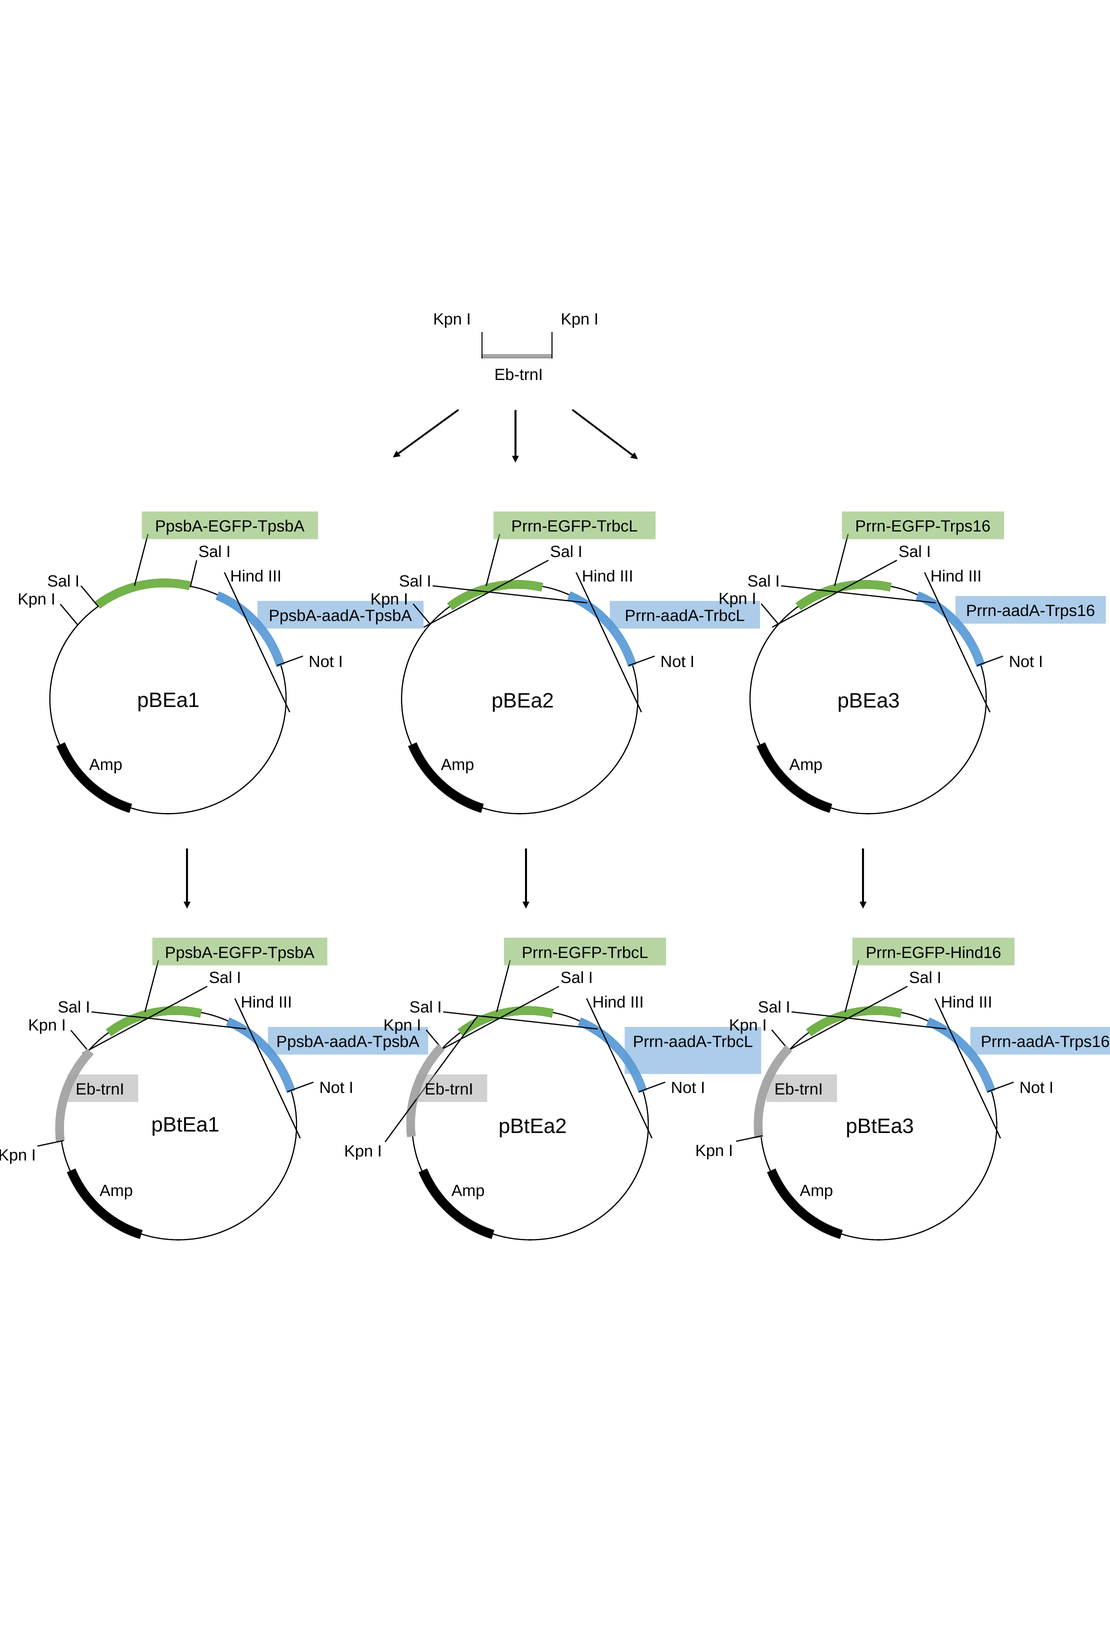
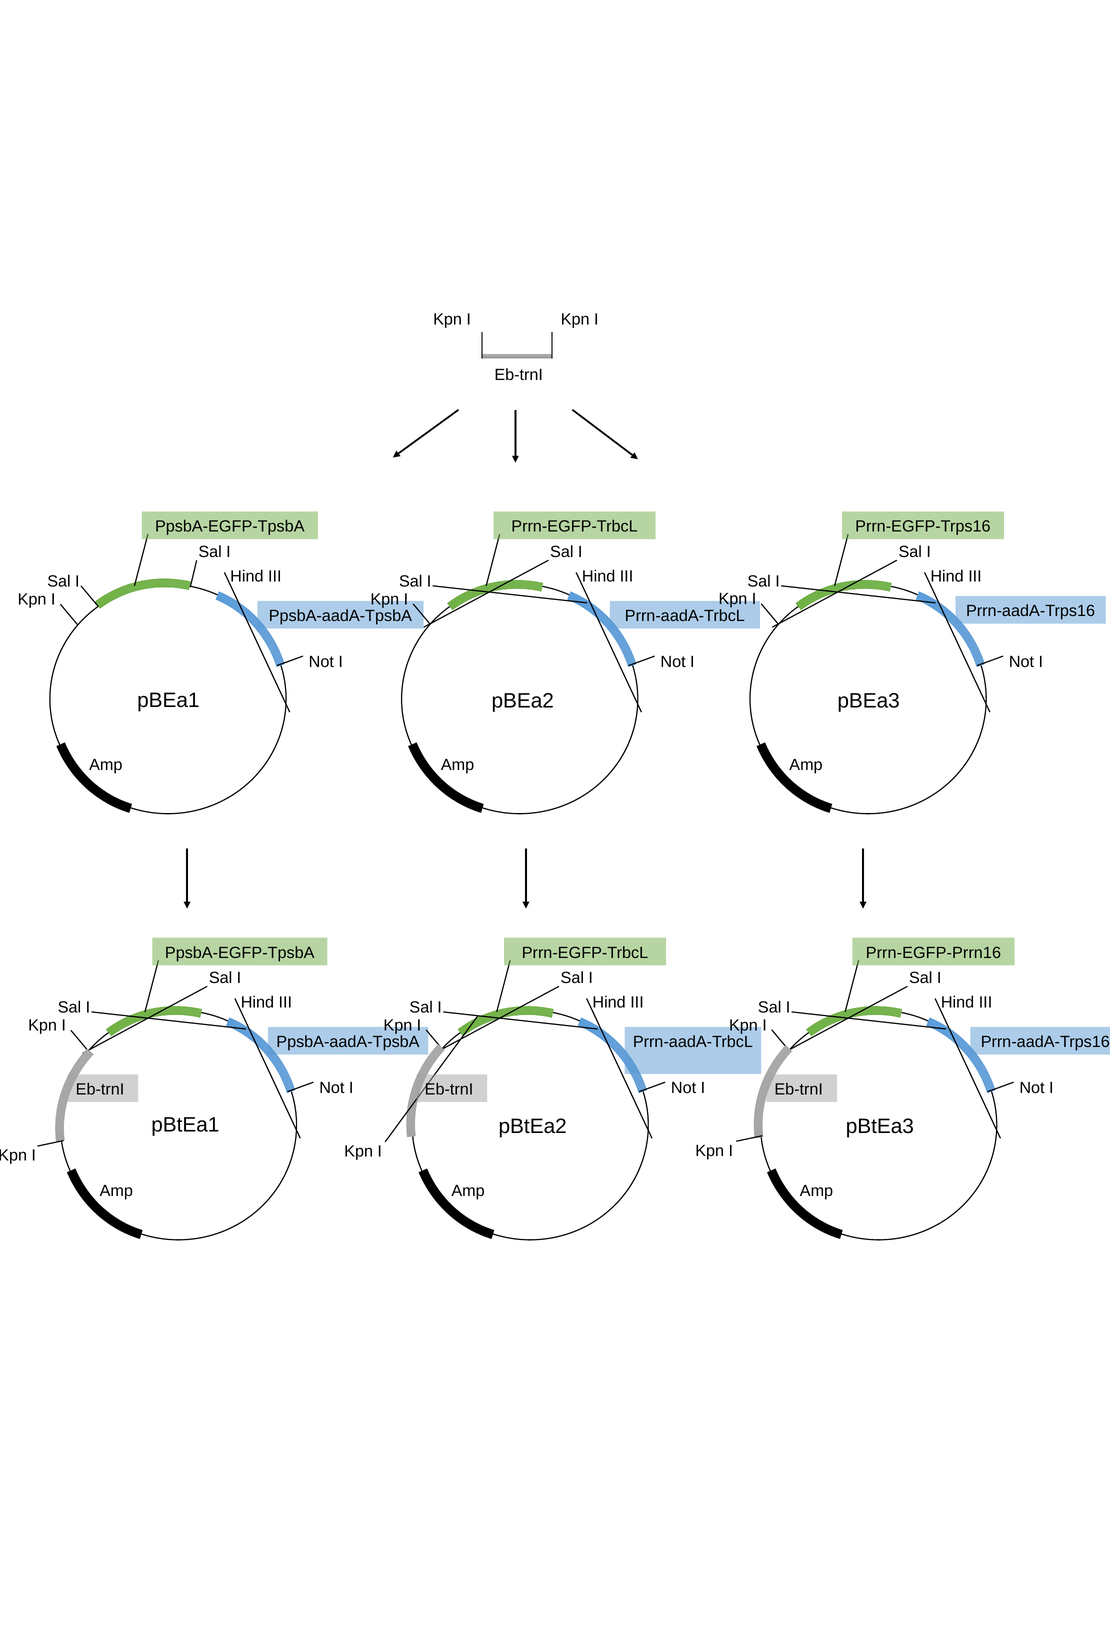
Prrn-EGFP-Hind16: Prrn-EGFP-Hind16 -> Prrn-EGFP-Prrn16 (933, 953)
